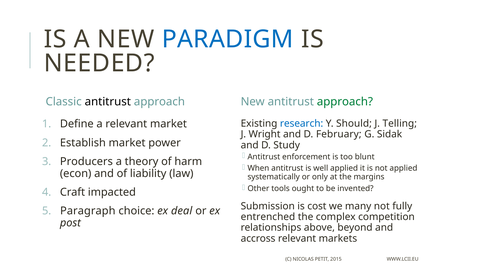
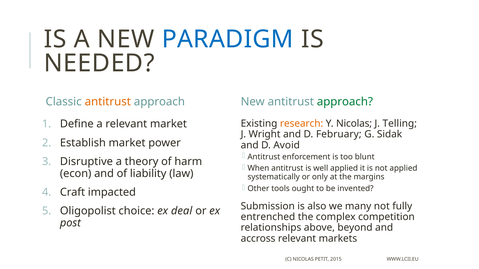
antitrust colour: black -> orange (108, 102)
research colour: blue -> orange (302, 124)
Y Should: Should -> Nicolas (354, 124)
Study: Study -> Avoid (287, 145)
Producers: Producers -> Disruptive (86, 162)
cost: cost -> also (317, 206)
Paragraph: Paragraph -> Oligopolist (88, 211)
